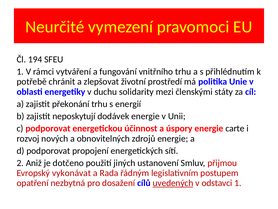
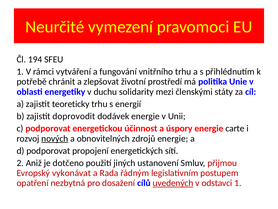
překonání: překonání -> teoreticky (71, 104)
neposkytují: neposkytují -> doprovodit (74, 116)
nových underline: none -> present (55, 138)
